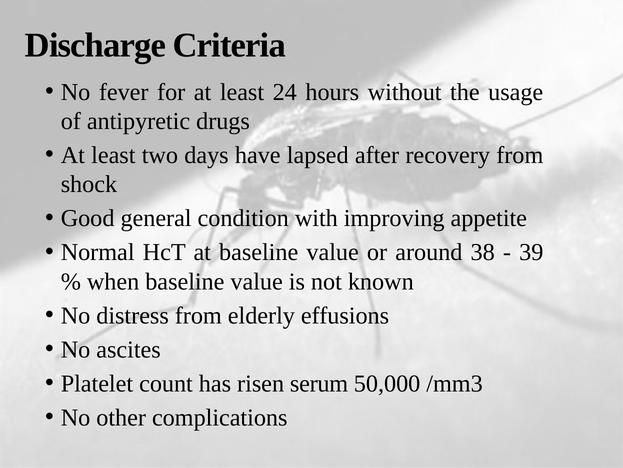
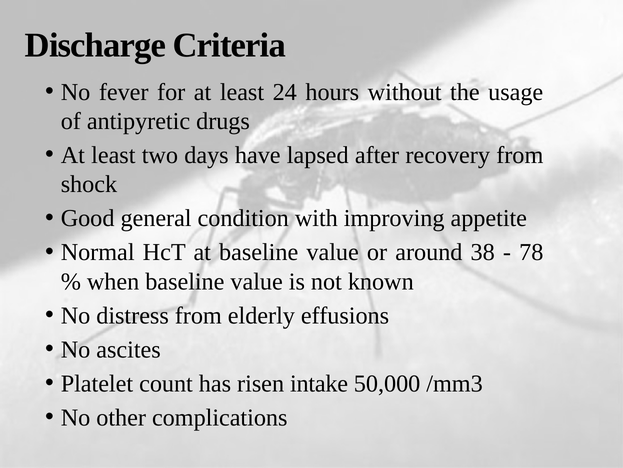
39: 39 -> 78 (531, 252)
serum: serum -> intake (319, 383)
